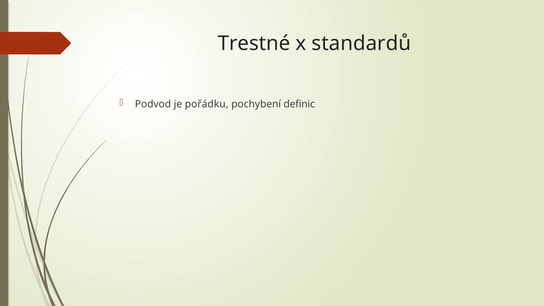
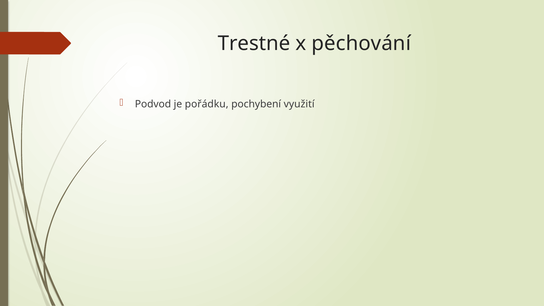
standardů: standardů -> pěchování (361, 44)
definic: definic -> využití (299, 104)
